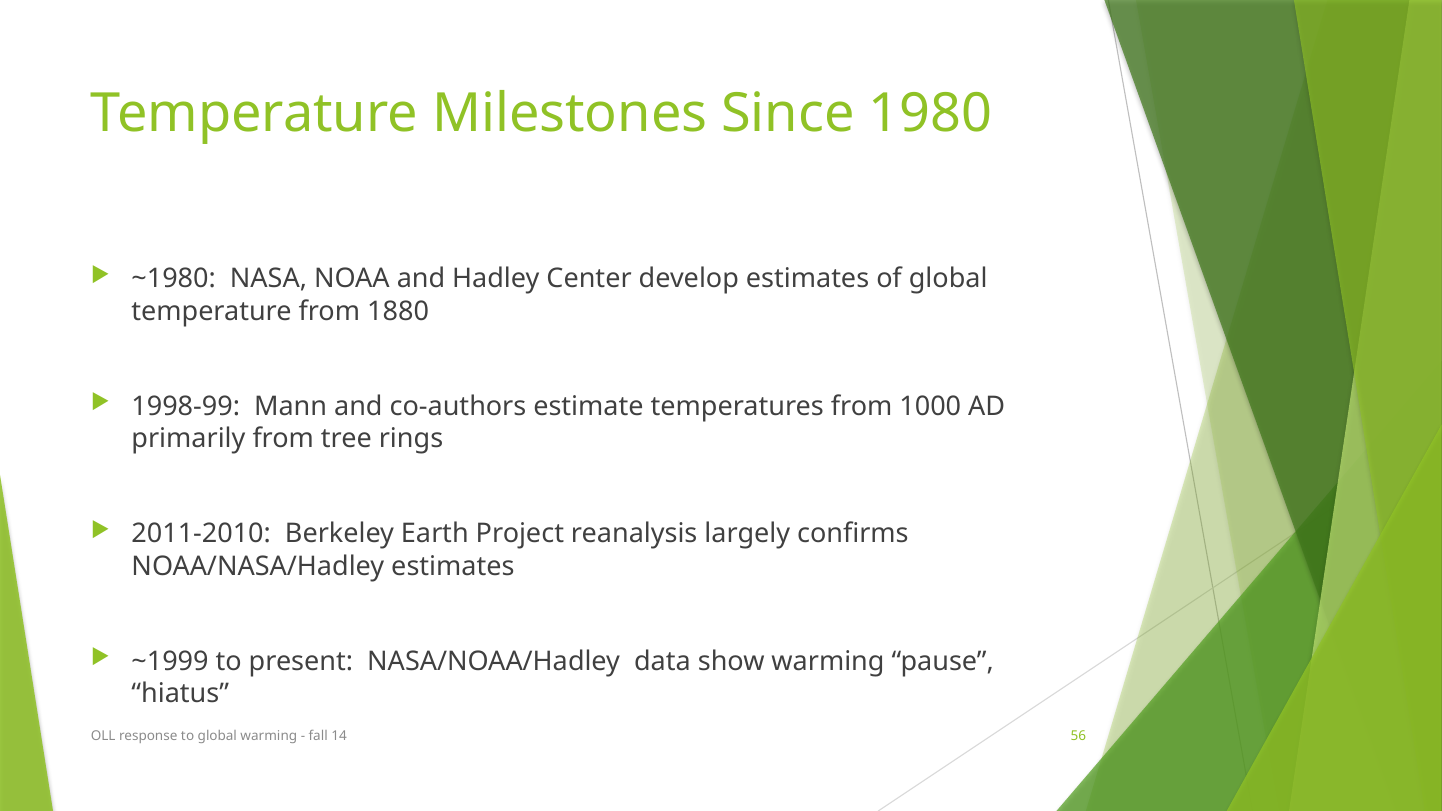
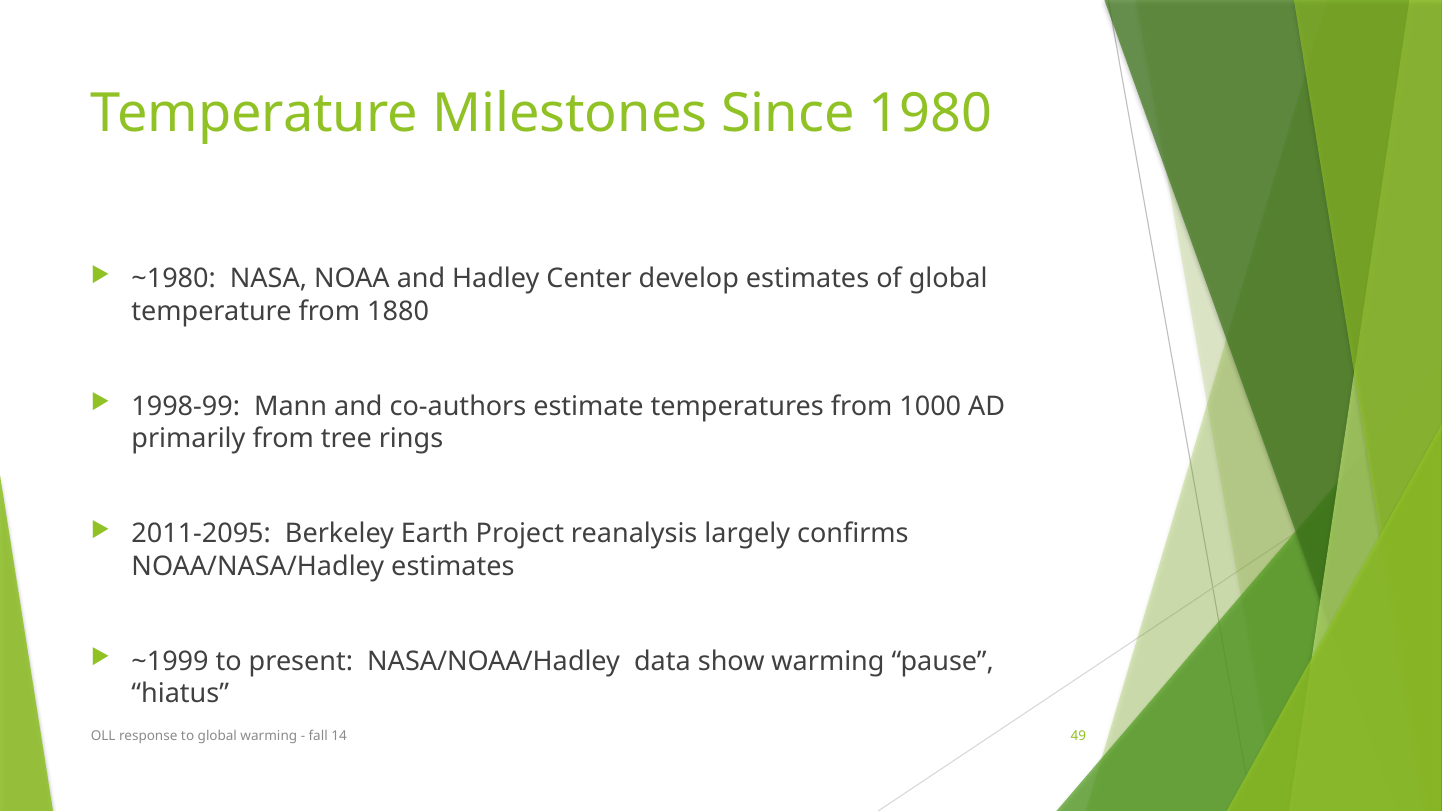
2011-2010: 2011-2010 -> 2011-2095 (201, 534)
56: 56 -> 49 (1078, 736)
